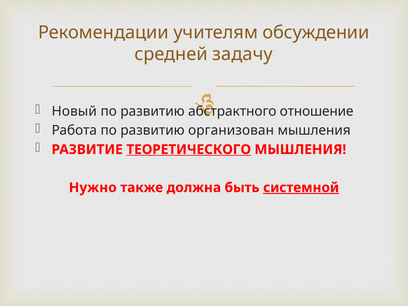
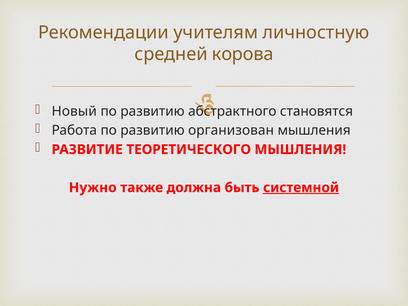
обсуждении: обсуждении -> личностную (316, 32)
задачу: задачу -> корова (243, 54)
отношение: отношение -> становятся (317, 111)
ТЕОРЕТИЧЕСКОГО underline: present -> none (189, 150)
